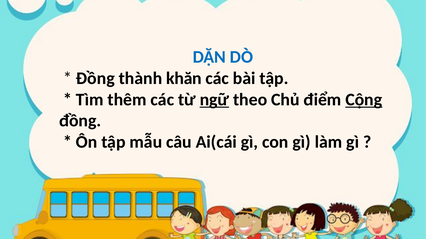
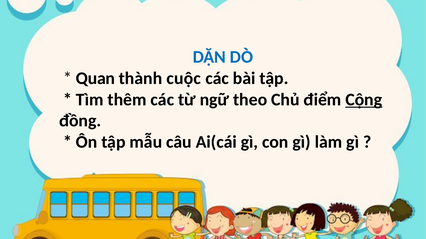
Đồng: Đồng -> Quan (95, 79)
khăn: khăn -> cuộc (184, 79)
ngữ underline: present -> none (214, 100)
